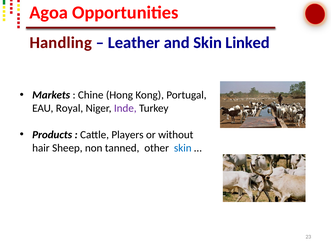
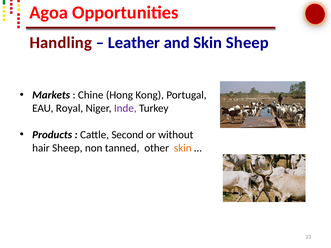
Skin Linked: Linked -> Sheep (247, 43)
Players: Players -> Second (128, 135)
skin colour: blue -> orange (183, 148)
